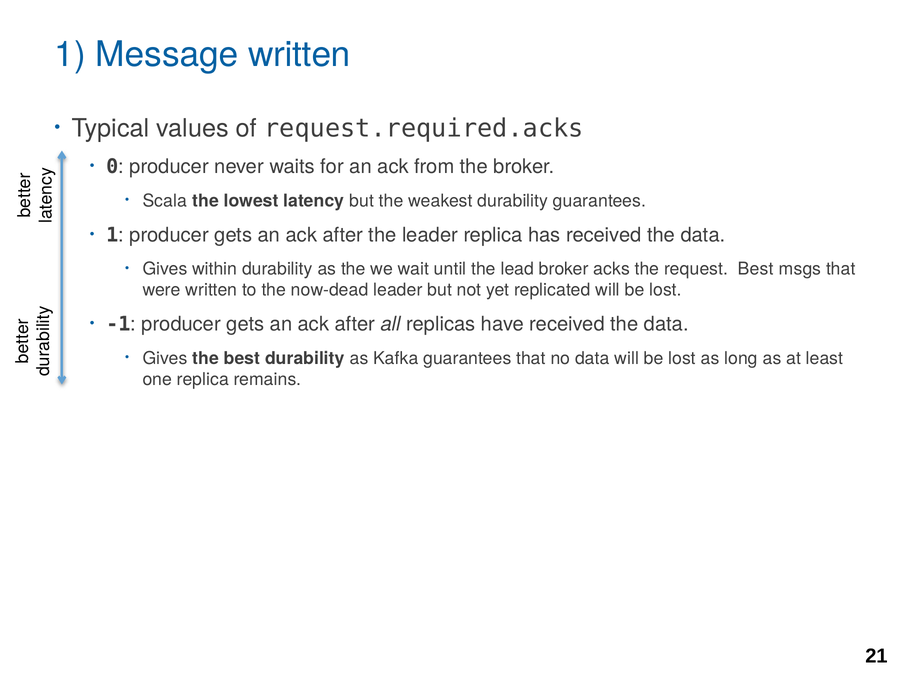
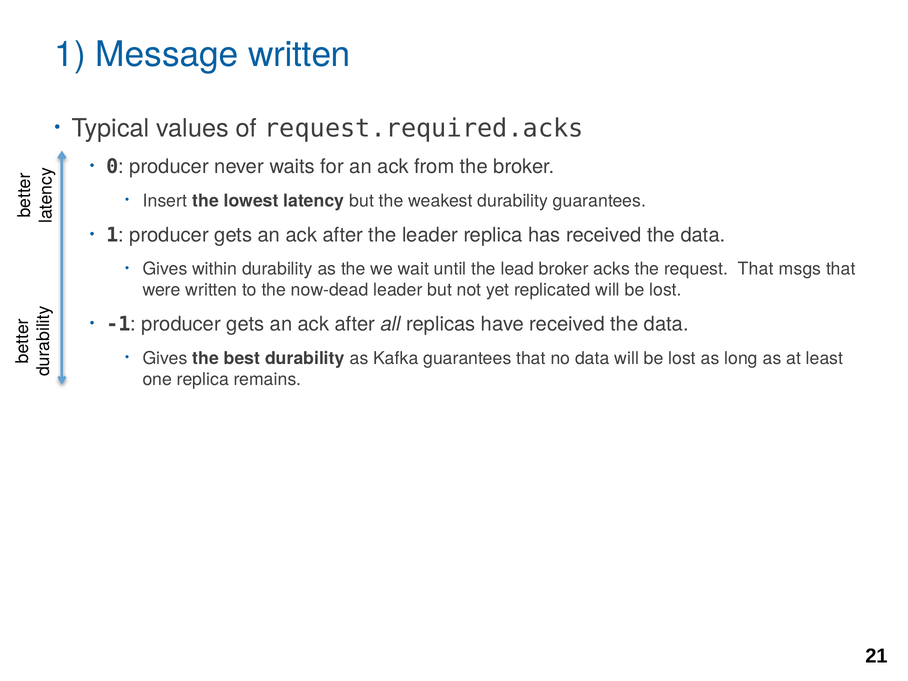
Scala: Scala -> Insert (165, 201)
request Best: Best -> That (756, 269)
